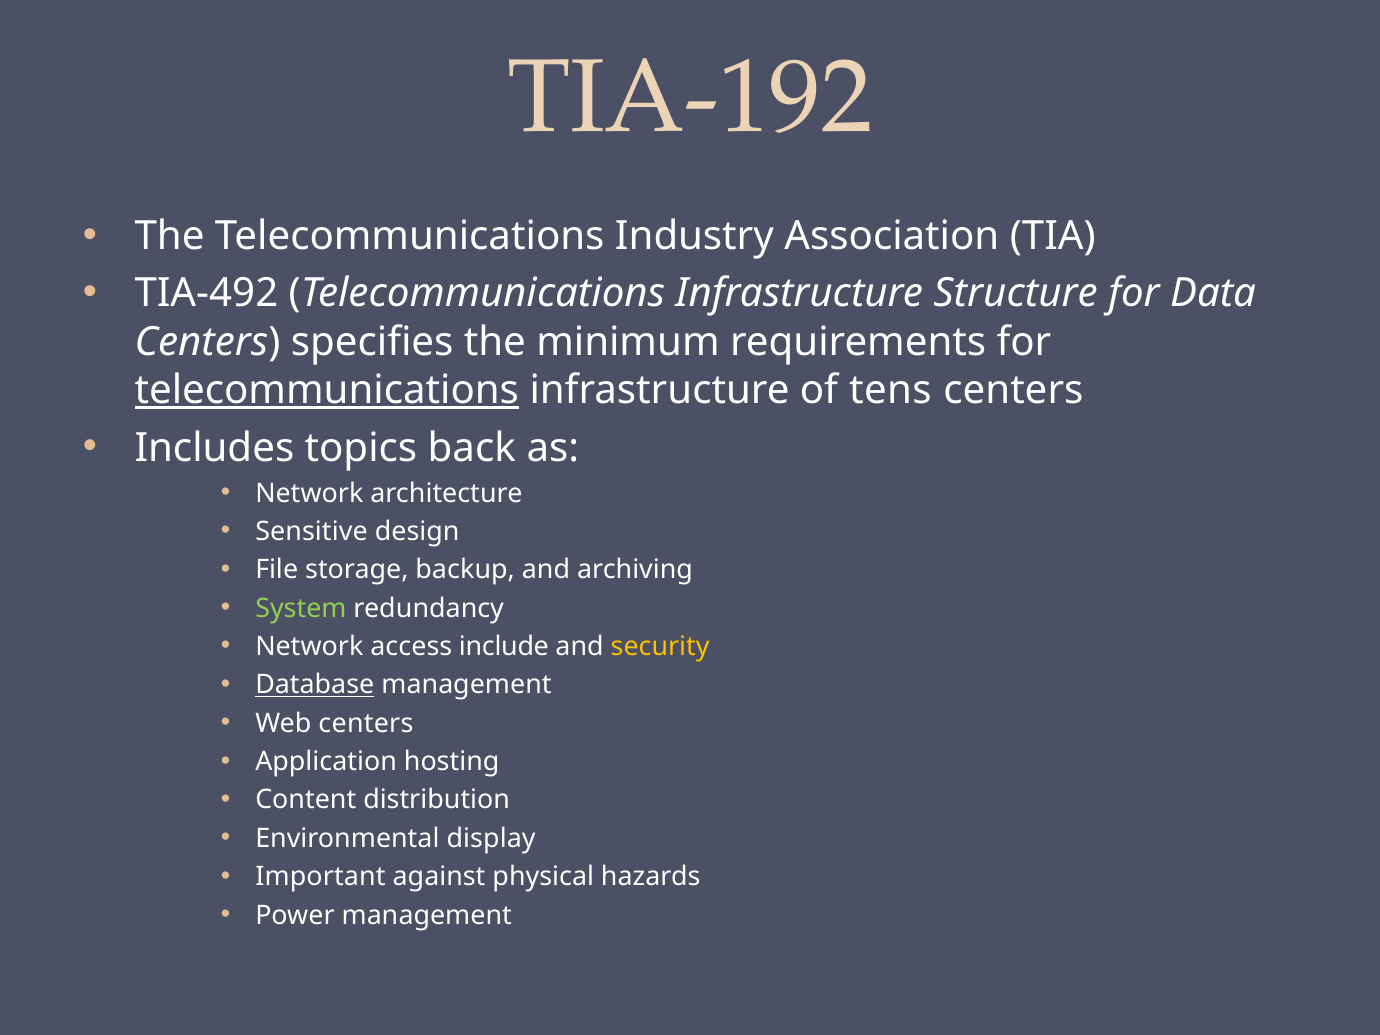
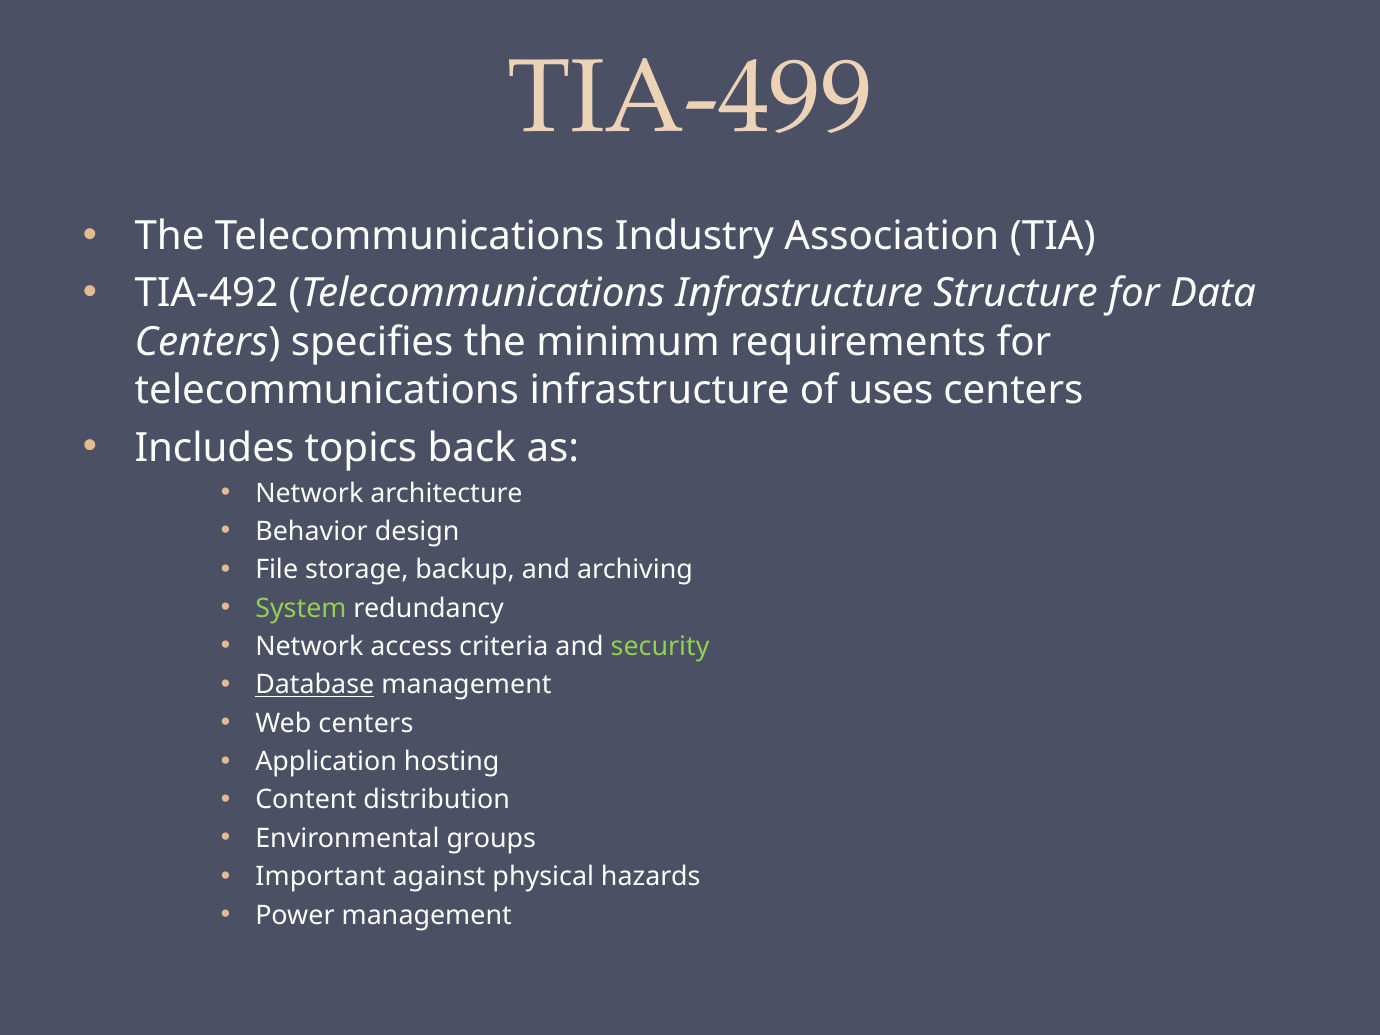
TIA-192: TIA-192 -> TIA-499 (690, 97)
telecommunications underline: present -> none (327, 390)
tens: tens -> uses (891, 390)
Sensitive: Sensitive -> Behavior (311, 532)
include: include -> criteria (504, 647)
security colour: yellow -> light green (660, 647)
display: display -> groups (491, 838)
